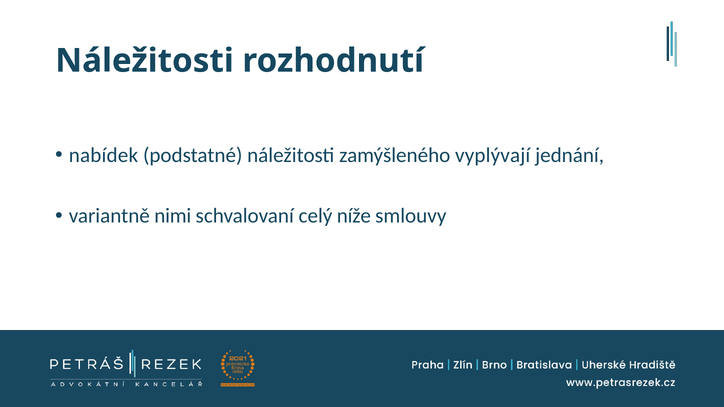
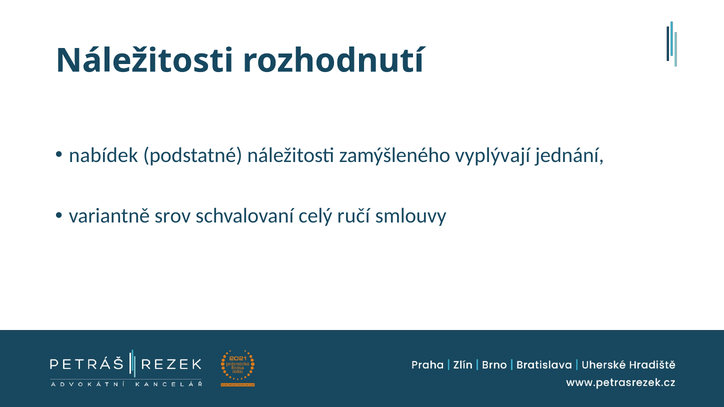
nimi: nimi -> srov (173, 216)
níže: níže -> ručí (354, 216)
